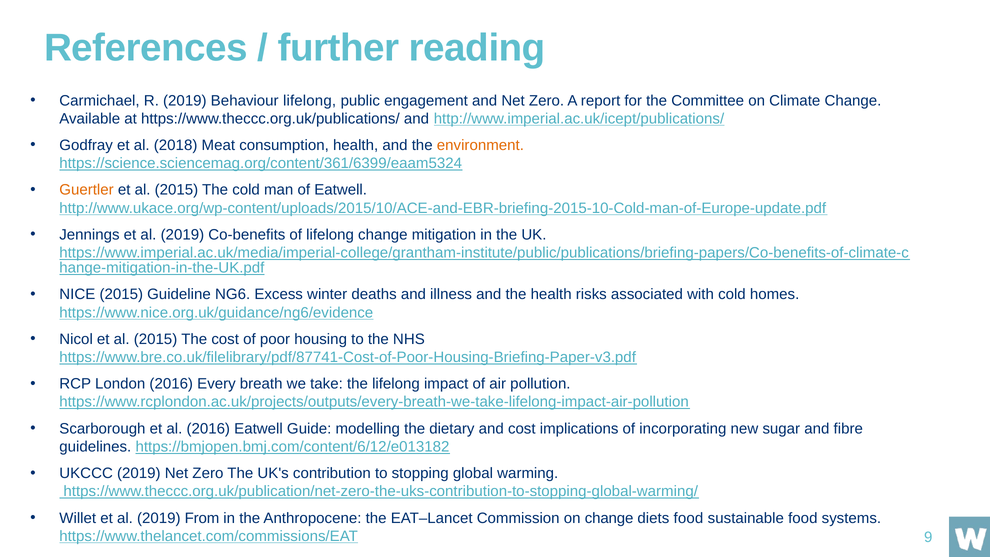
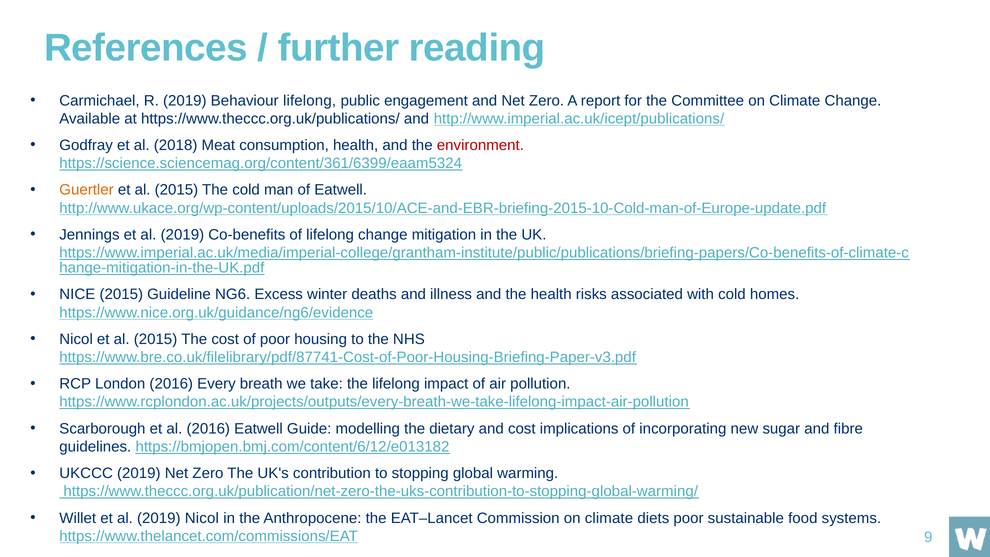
environment colour: orange -> red (480, 145)
2019 From: From -> Nicol (202, 518)
Commission on change: change -> climate (609, 518)
diets food: food -> poor (689, 518)
